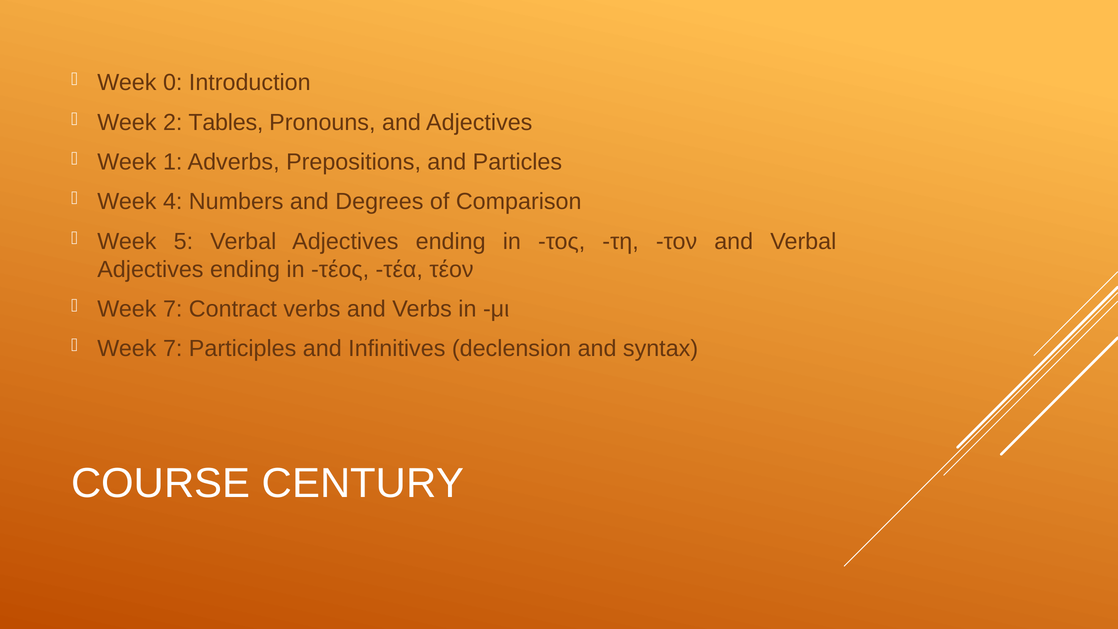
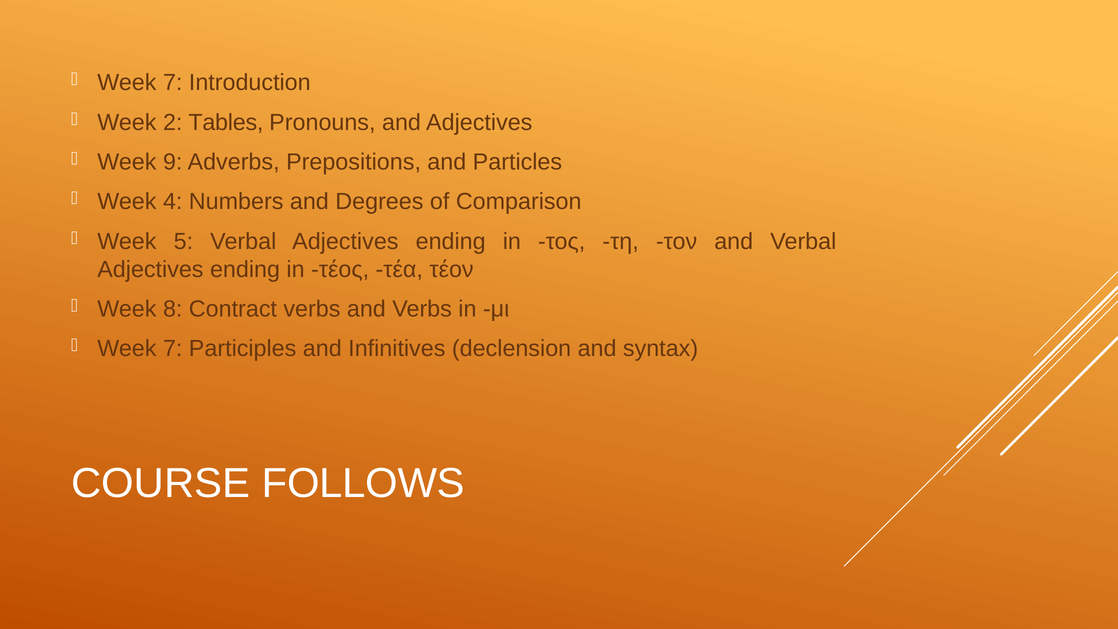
0: 0 -> 7 (173, 83)
1: 1 -> 9 (173, 162)
7: 7 -> 8 (173, 309)
CENTURY: CENTURY -> FOLLOWS (363, 483)
